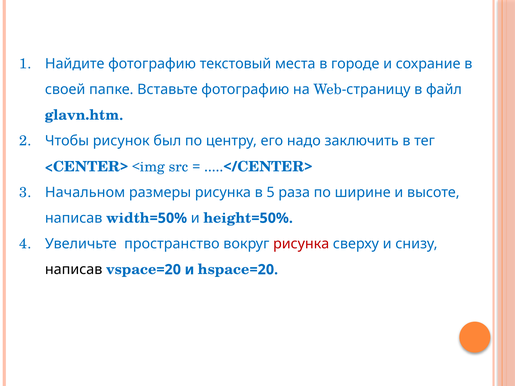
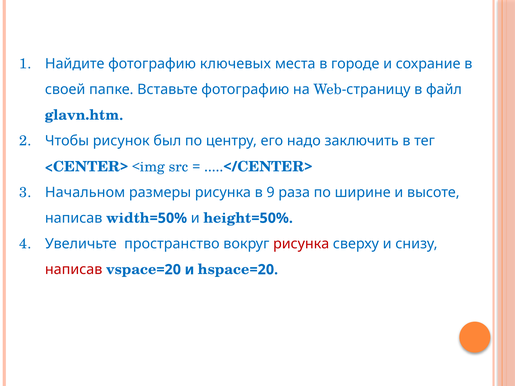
текстовый: текстовый -> ключевых (235, 64)
5: 5 -> 9 (271, 193)
написав colour: black -> red (74, 270)
